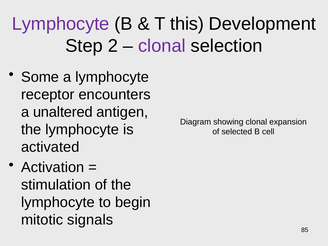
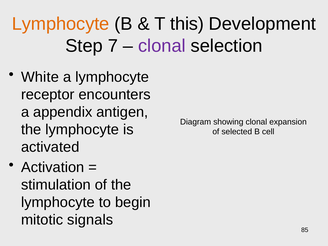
Lymphocyte colour: purple -> orange (61, 24)
2: 2 -> 7 (113, 46)
Some: Some -> White (40, 77)
unaltered: unaltered -> appendix (63, 112)
